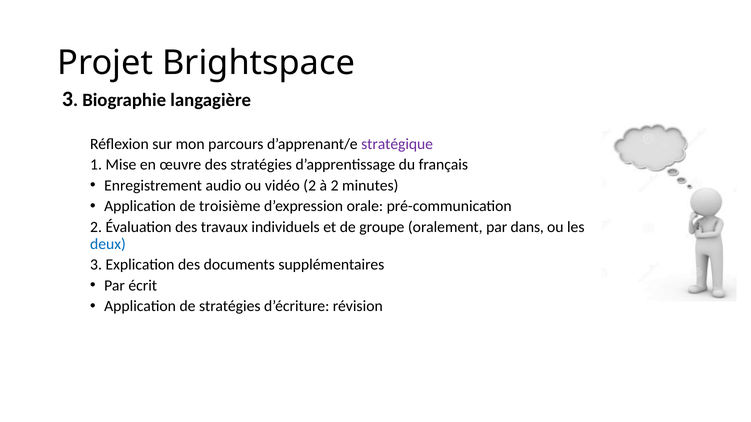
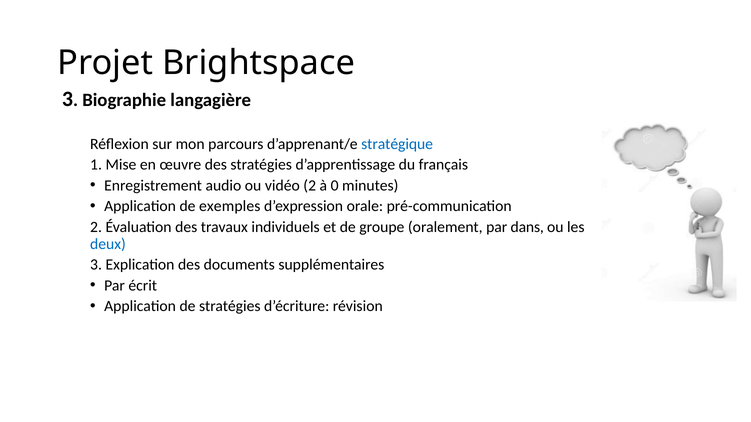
stratégique colour: purple -> blue (397, 144)
à 2: 2 -> 0 (335, 186)
troisième: troisième -> exemples (230, 206)
